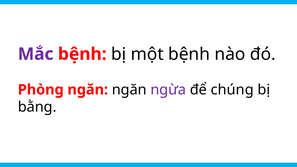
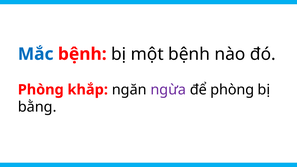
Mắc colour: purple -> blue (36, 54)
Phòng ngăn: ngăn -> khắp (88, 90)
để chúng: chúng -> phòng (232, 90)
